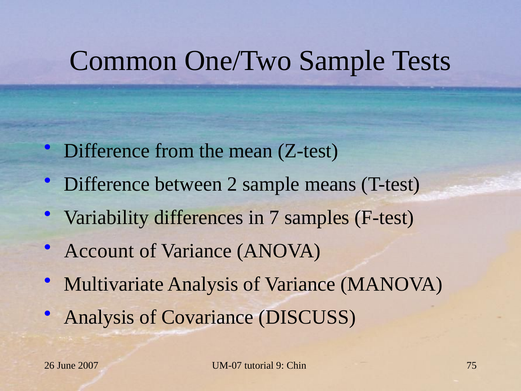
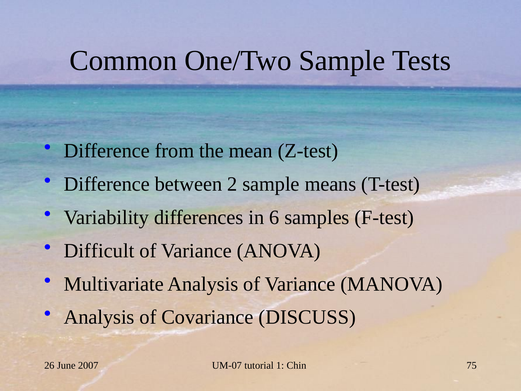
7: 7 -> 6 (274, 217)
Account: Account -> Difficult (99, 251)
9: 9 -> 1 (280, 365)
